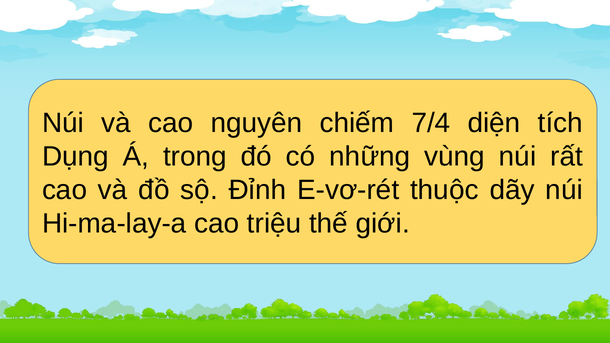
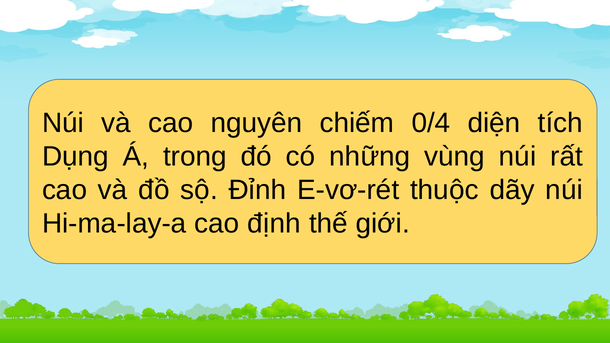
7/4: 7/4 -> 0/4 (431, 123)
triệu: triệu -> định (274, 224)
